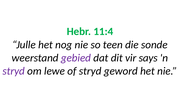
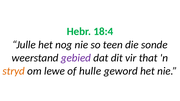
11:4: 11:4 -> 18:4 (103, 32)
says: says -> that (148, 58)
stryd colour: purple -> orange (14, 71)
of stryd: stryd -> hulle (90, 71)
